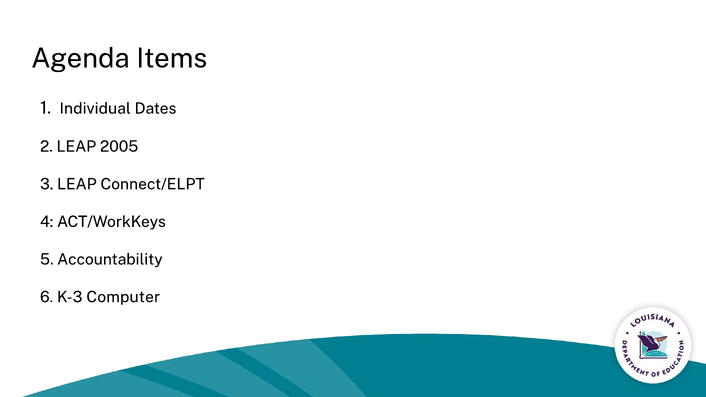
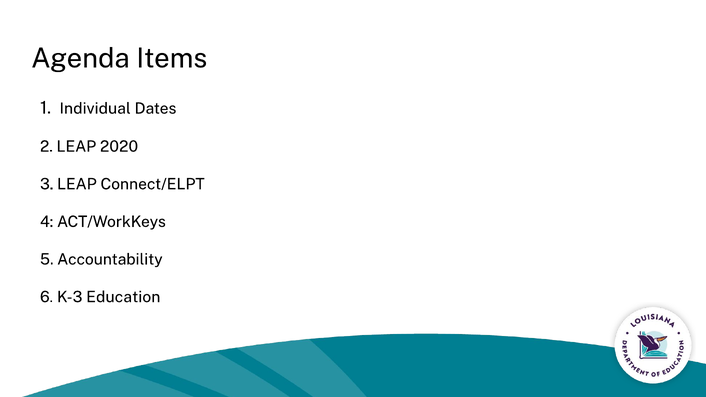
2005: 2005 -> 2020 (119, 147)
Computer: Computer -> Education (123, 297)
